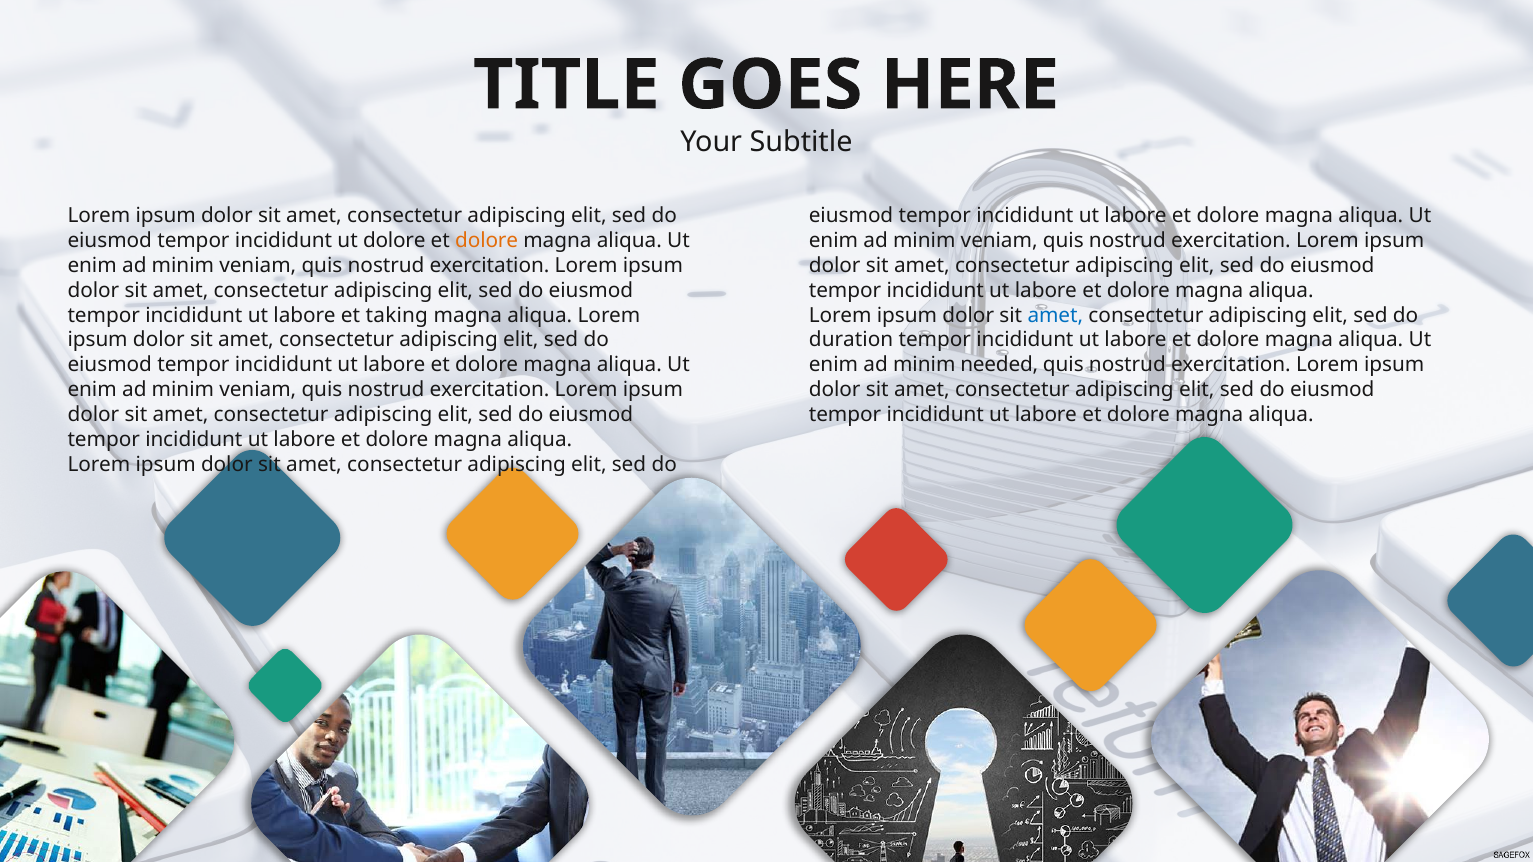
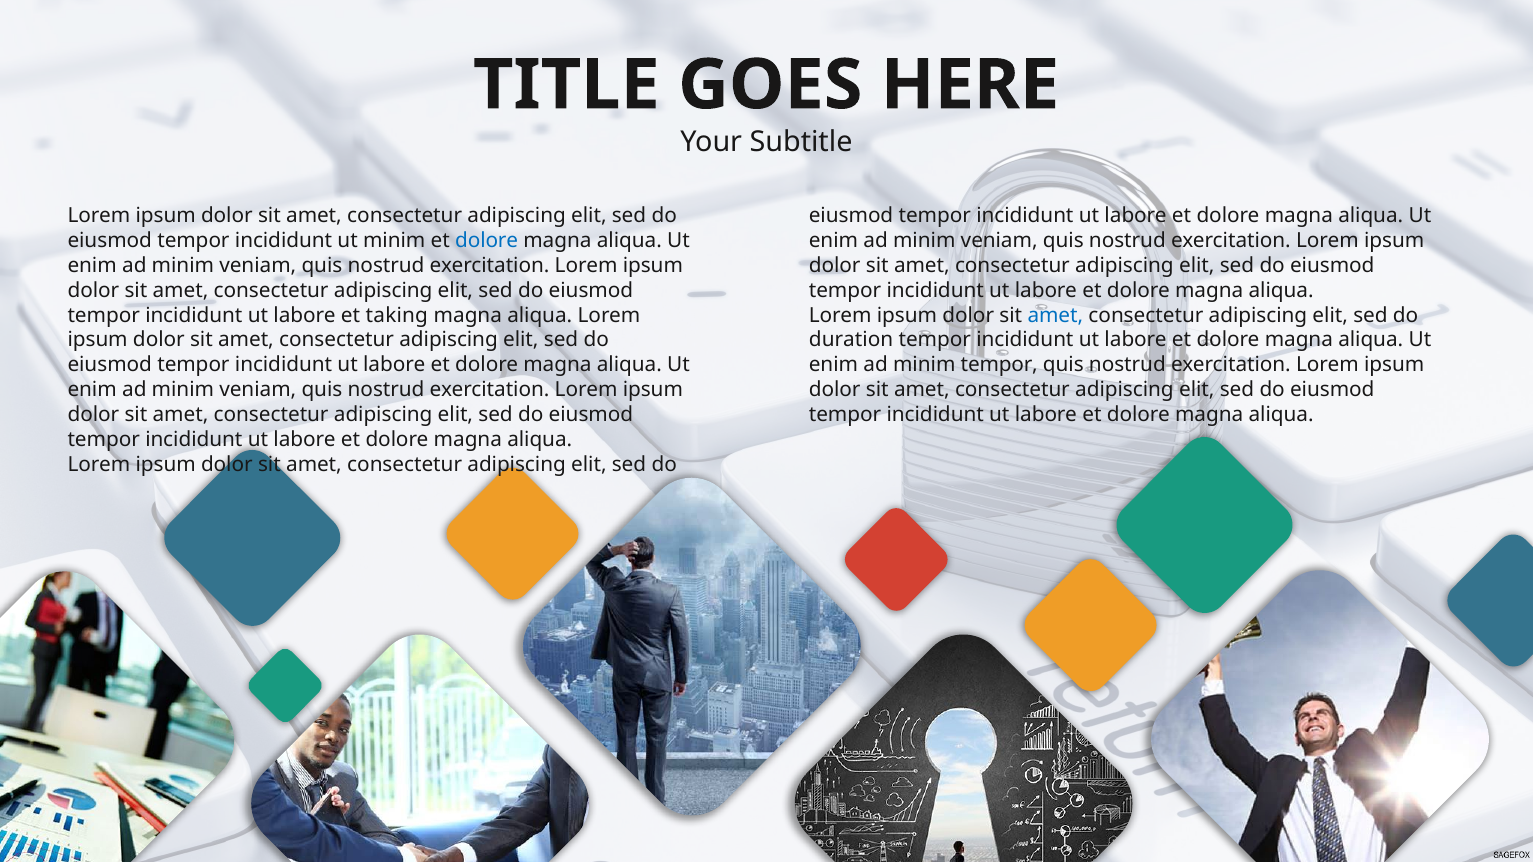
ut dolore: dolore -> minim (394, 240)
dolore colour: orange -> blue (487, 240)
minim needed: needed -> tempor (999, 365)
